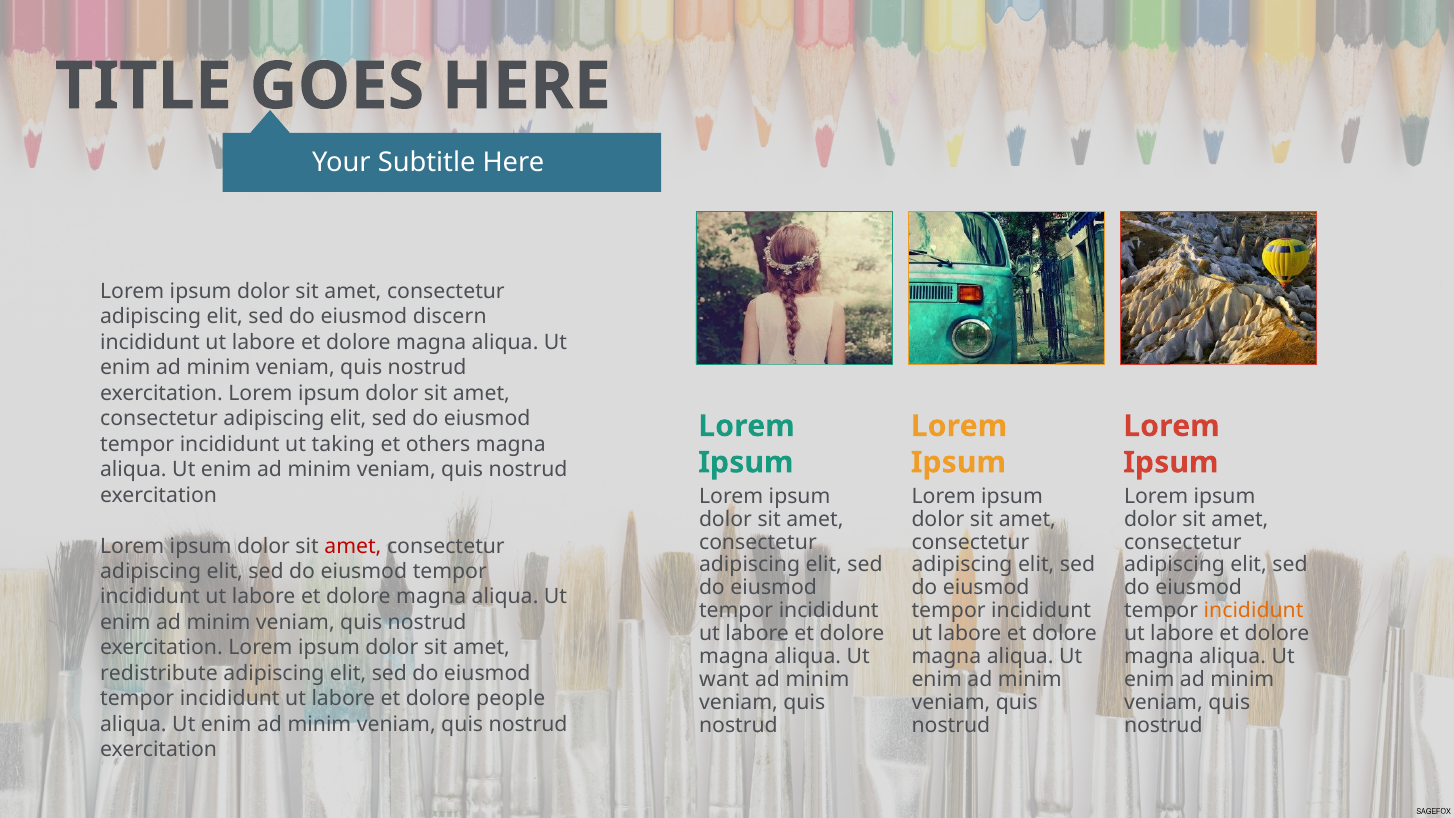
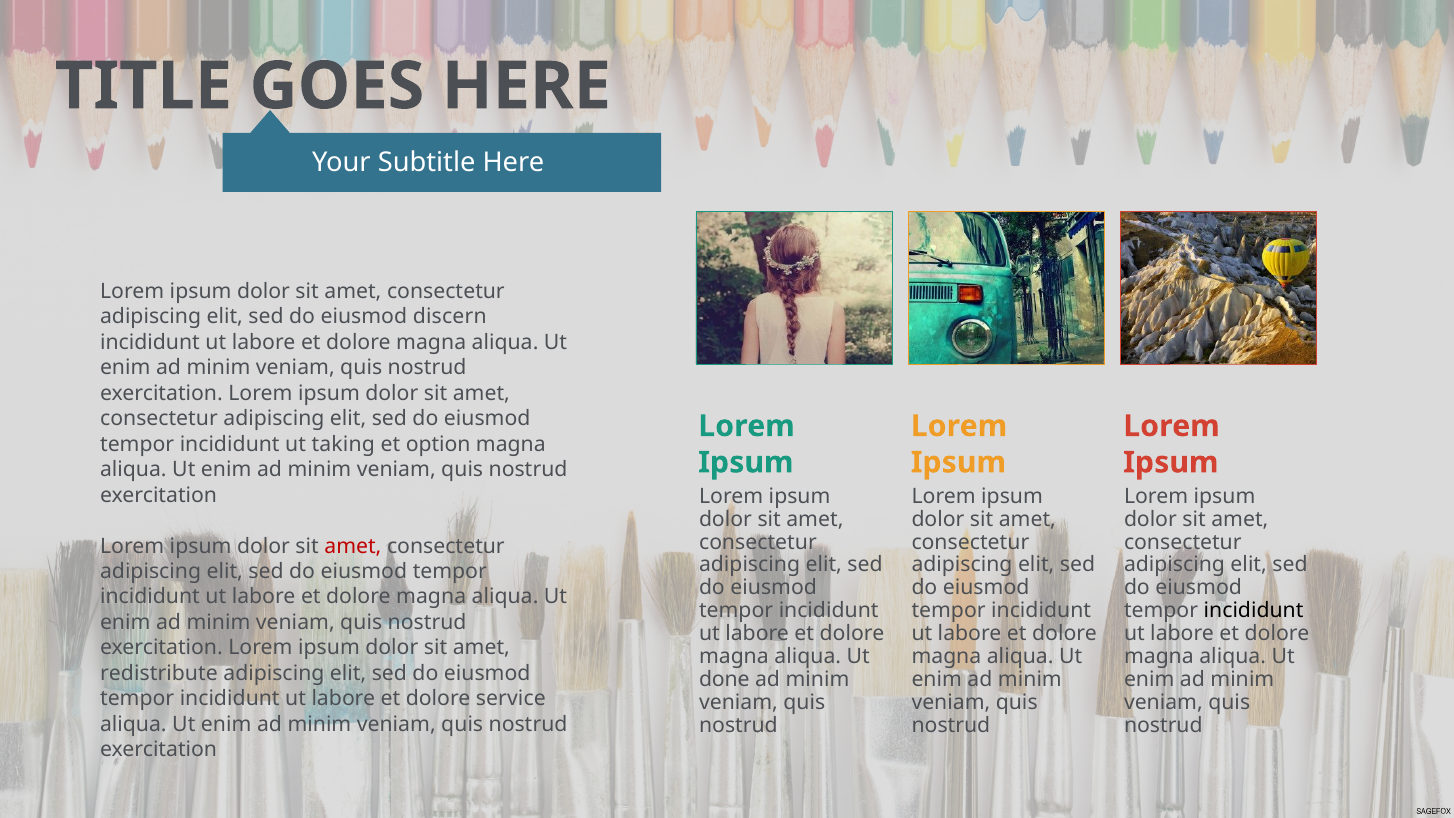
others: others -> option (438, 444)
incididunt colour: orange -> black (1254, 611)
want: want -> done (724, 679)
people: people -> service (511, 699)
